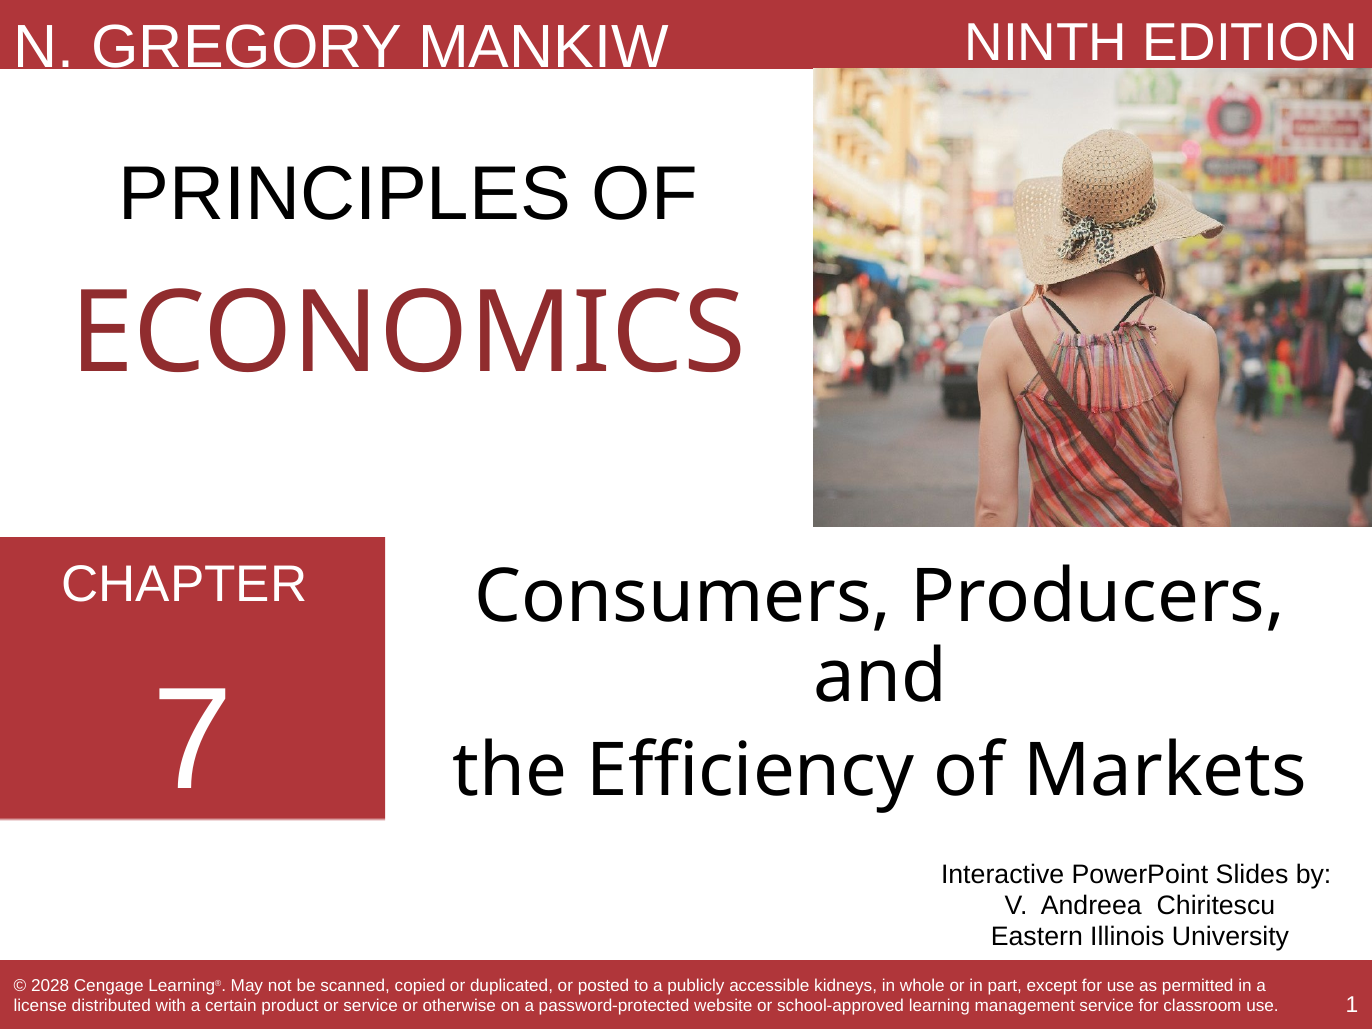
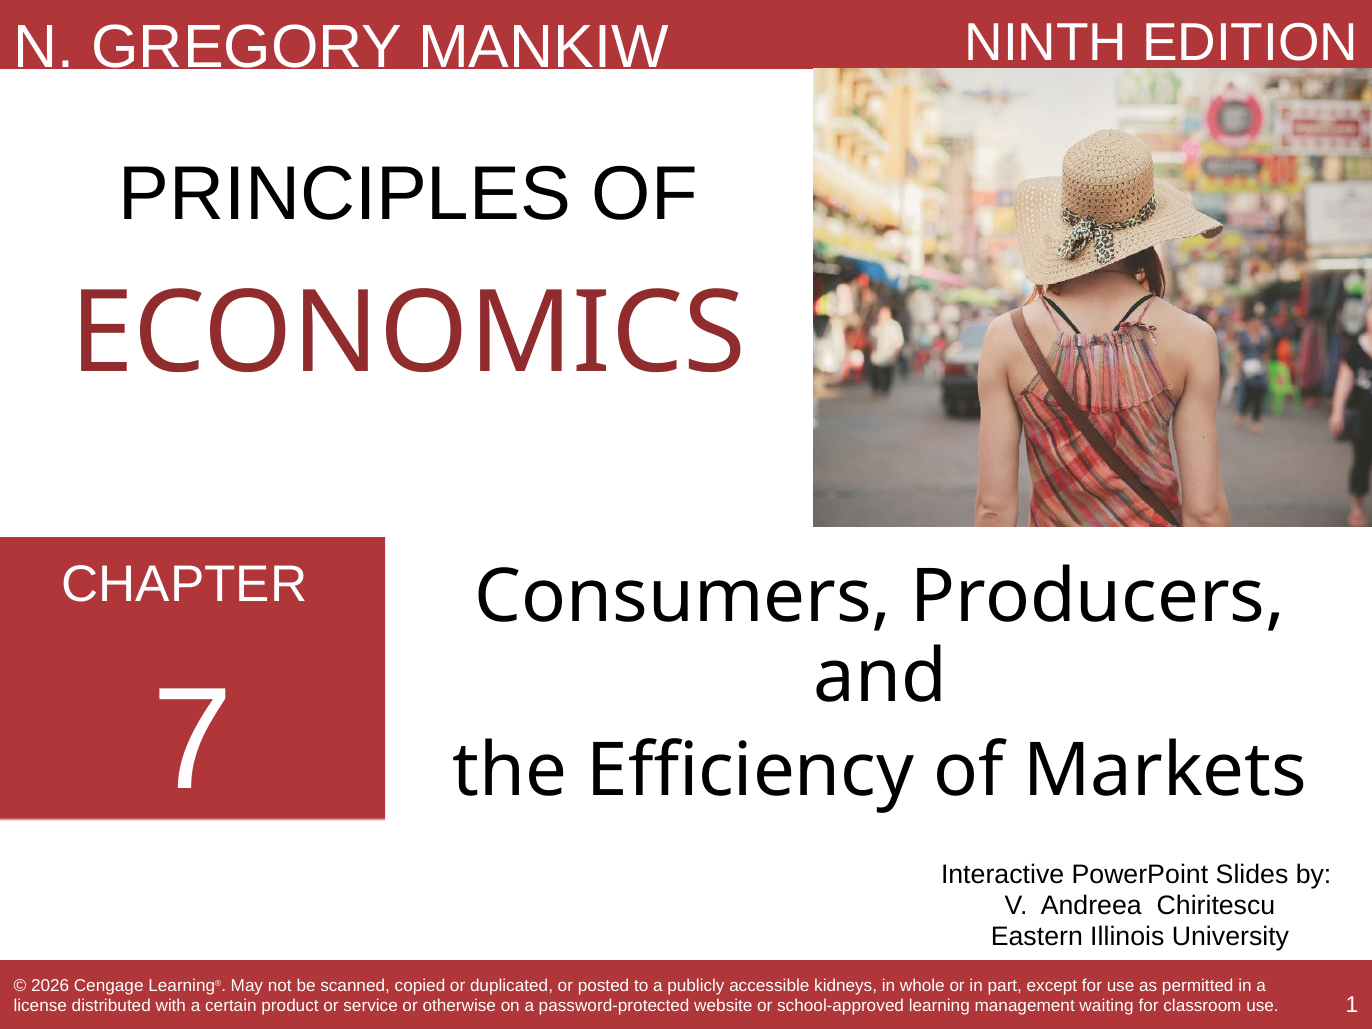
2028: 2028 -> 2026 (50, 986)
management service: service -> waiting (1107, 1006)
